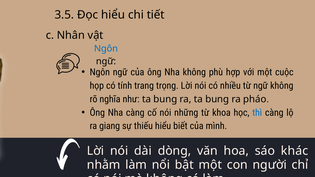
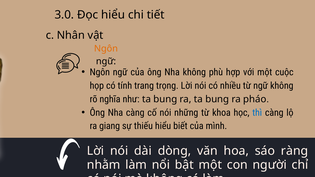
3.5: 3.5 -> 3.0 (64, 15)
Ngôn colour: blue -> orange (106, 49)
khác: khác -> ràng (295, 151)
